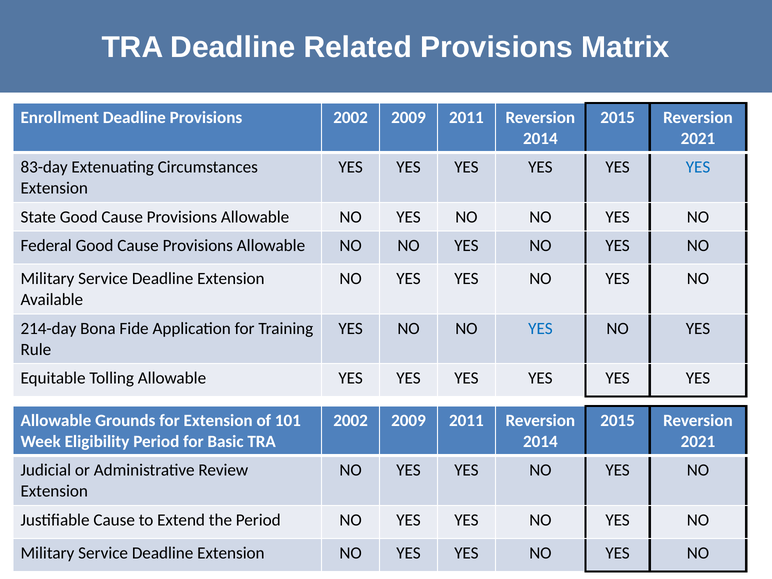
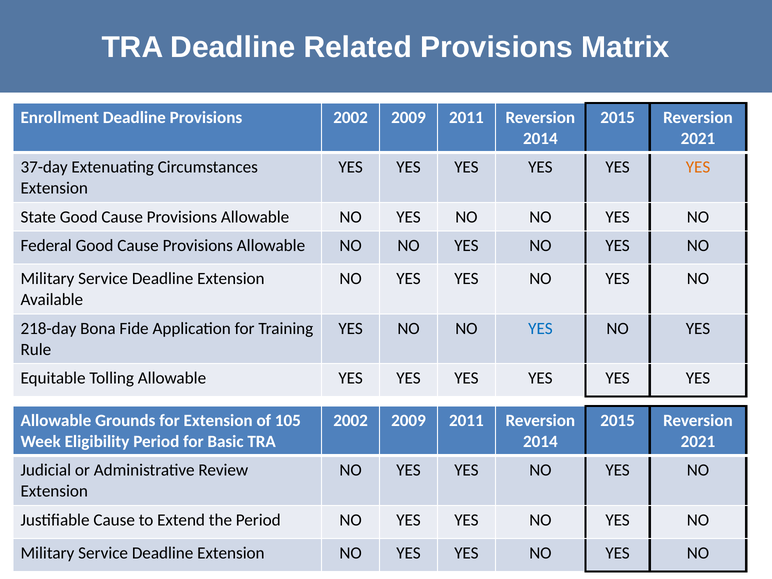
83-day: 83-day -> 37-day (44, 167)
YES colour: blue -> orange (698, 167)
214-day: 214-day -> 218-day (48, 328)
101: 101 -> 105 (288, 420)
